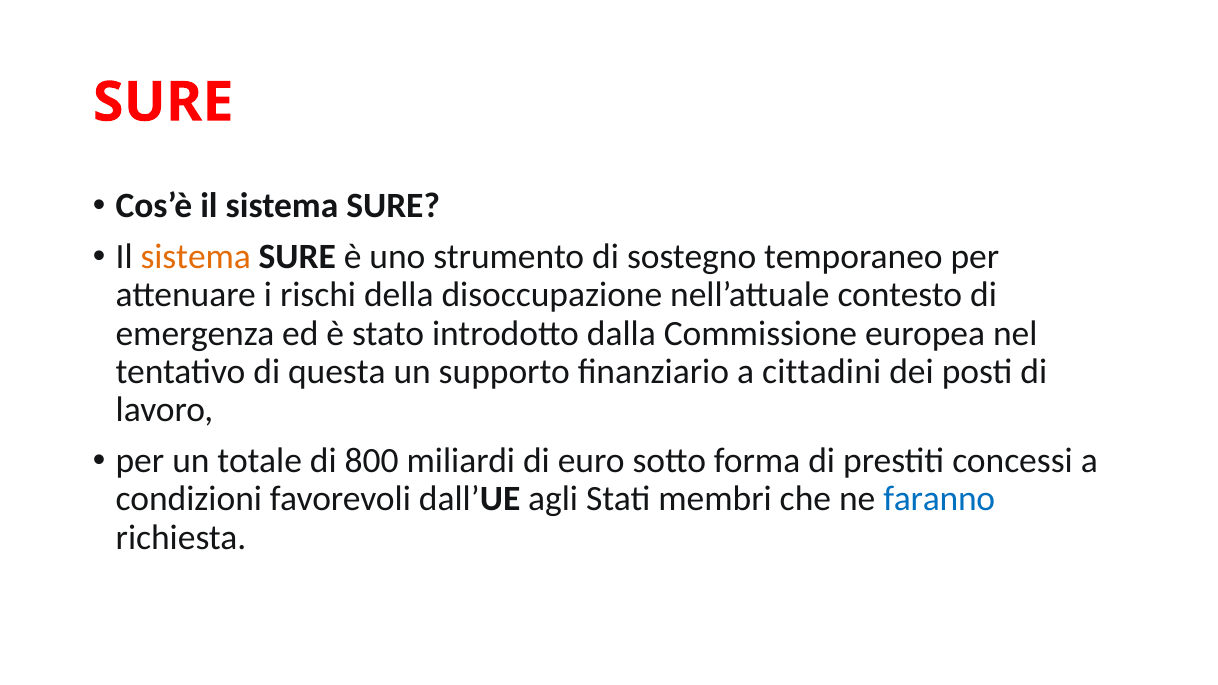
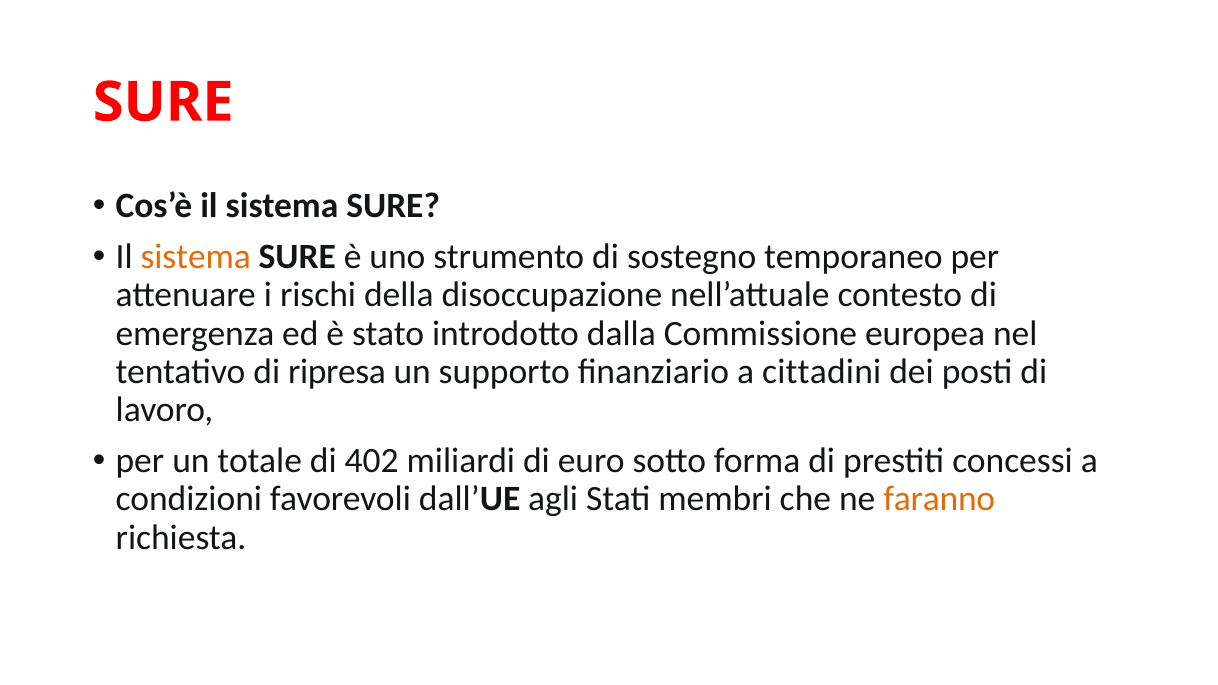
questa: questa -> ripresa (337, 372)
800: 800 -> 402 (372, 461)
faranno colour: blue -> orange (939, 499)
